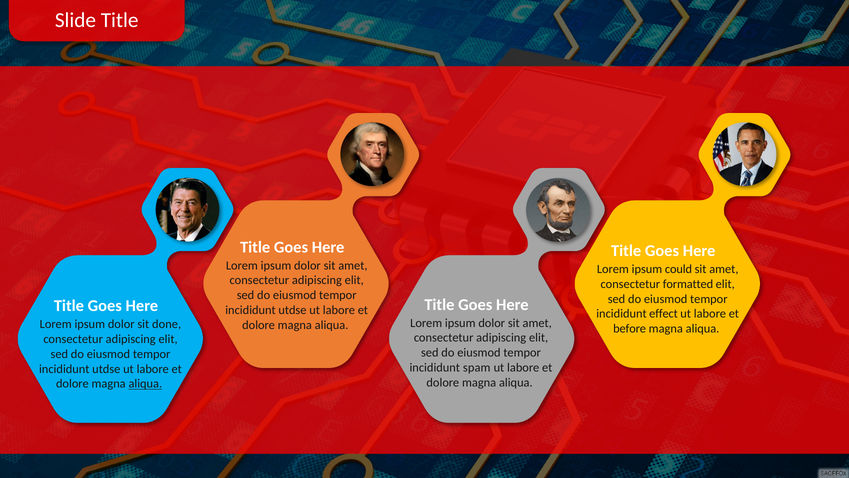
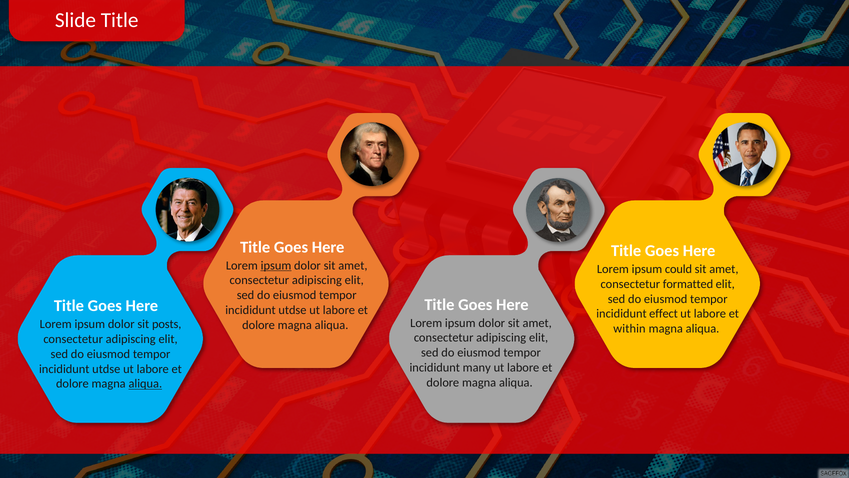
ipsum underline: none -> present (276, 265)
done: done -> posts (167, 324)
before: before -> within (629, 328)
spam: spam -> many (477, 367)
